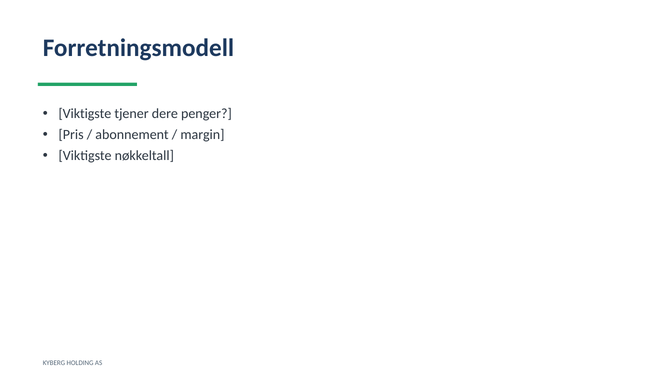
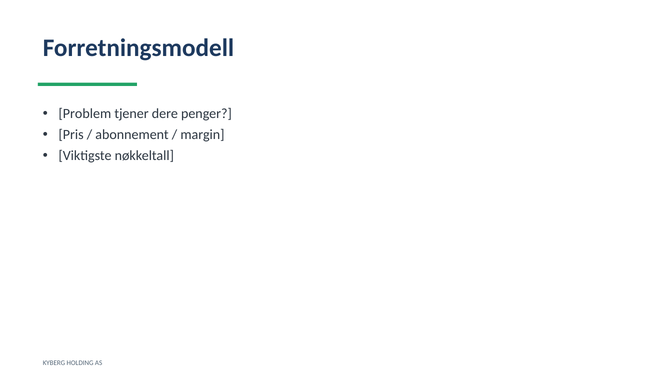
Viktigste: Viktigste -> Problem (85, 114)
